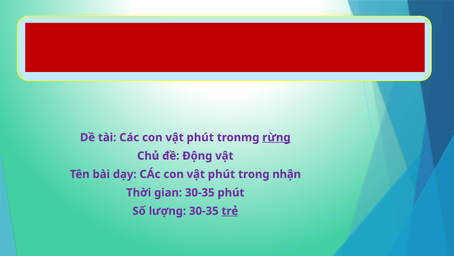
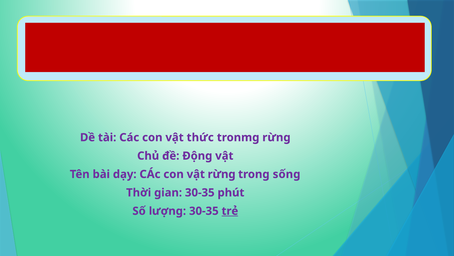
phút: phút -> thức (200, 137)
rừng underline: present -> none (276, 137)
phút: phút -> rừng (222, 174)
trong nhận: nhận -> sống (287, 174)
